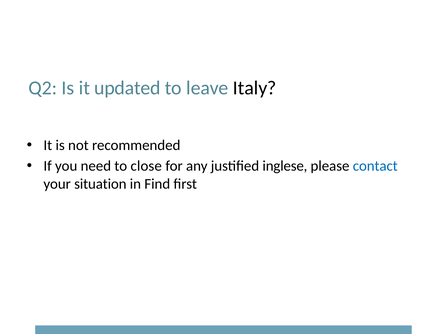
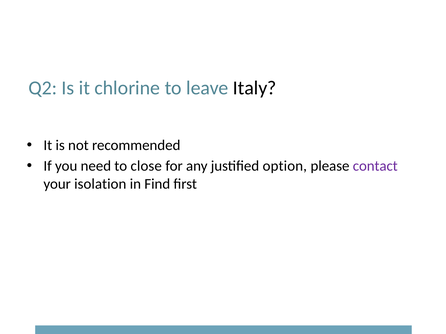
updated: updated -> chlorine (127, 88)
inglese: inglese -> option (285, 166)
contact colour: blue -> purple (375, 166)
situation: situation -> isolation (100, 184)
